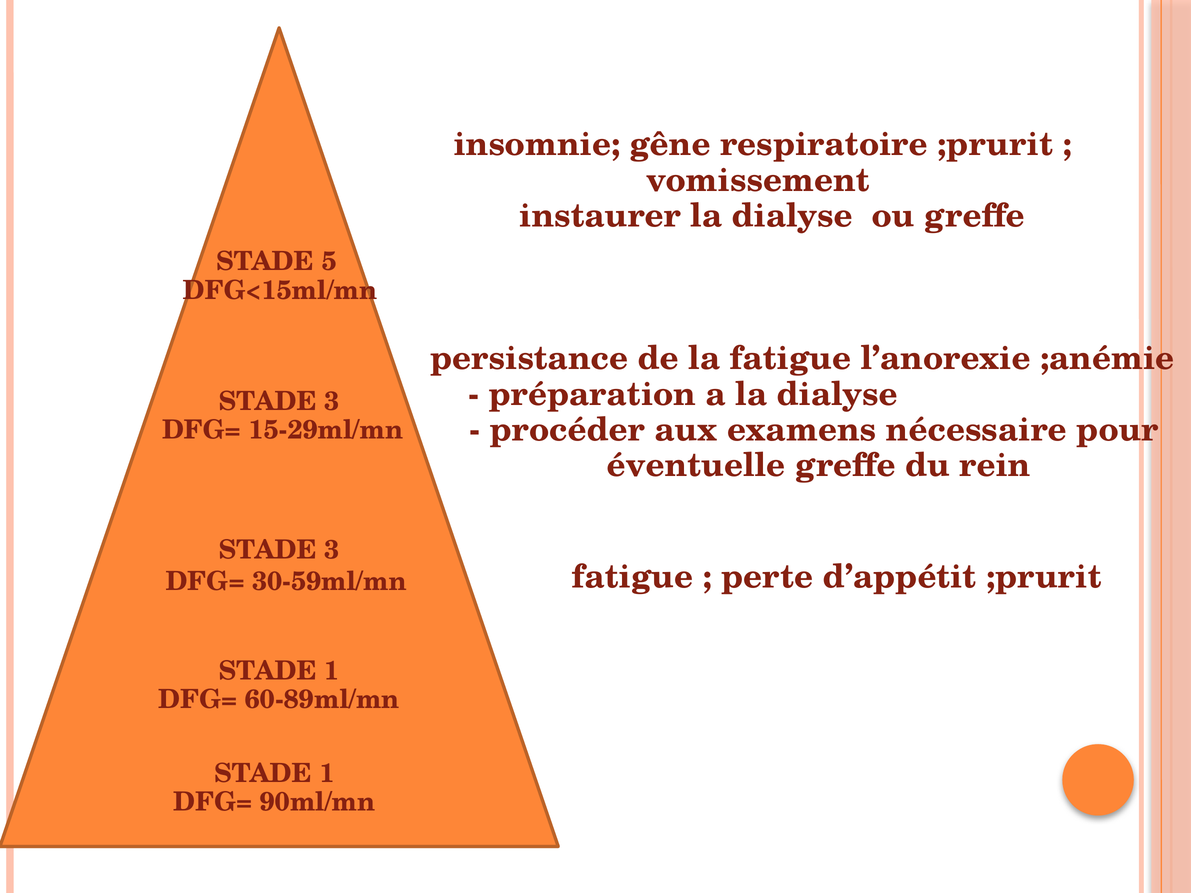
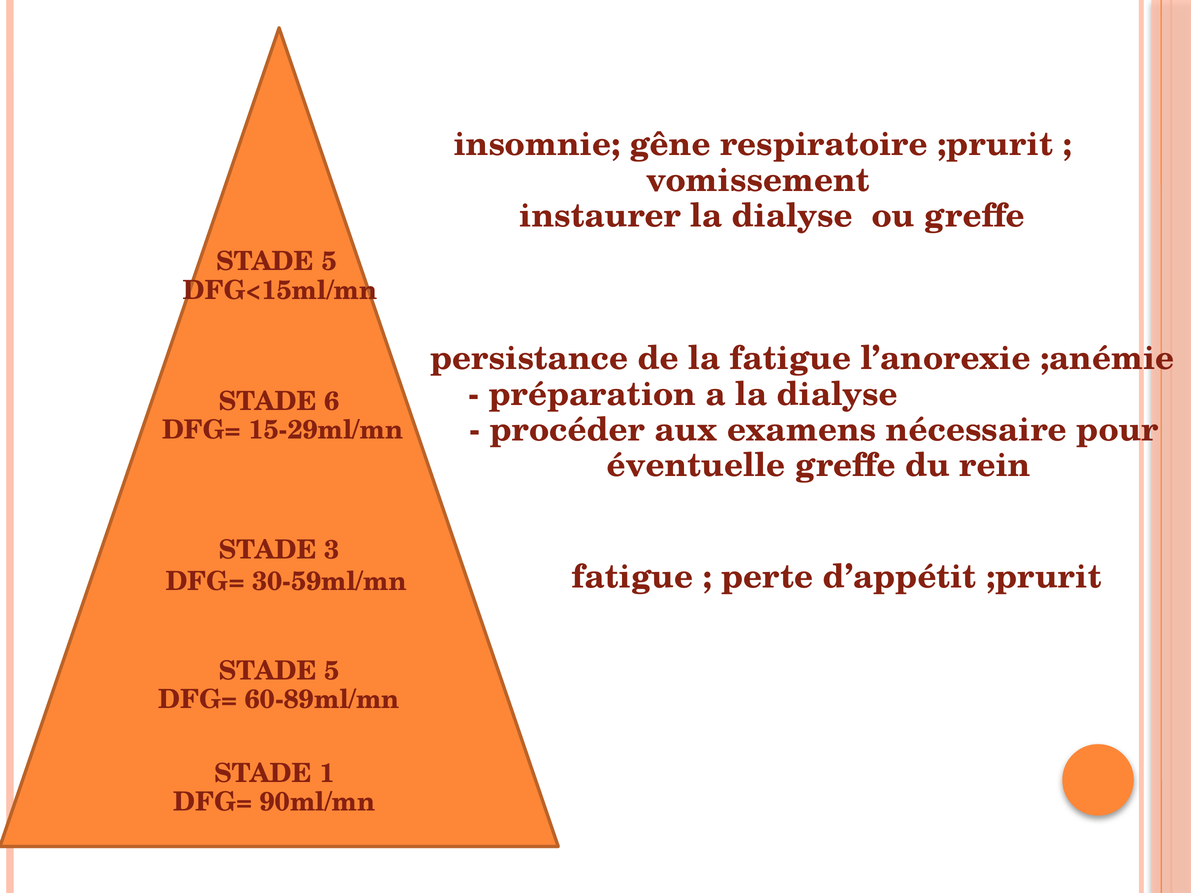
3: 3 -> 6 (332, 401)
1: 1 -> 5 (332, 671)
